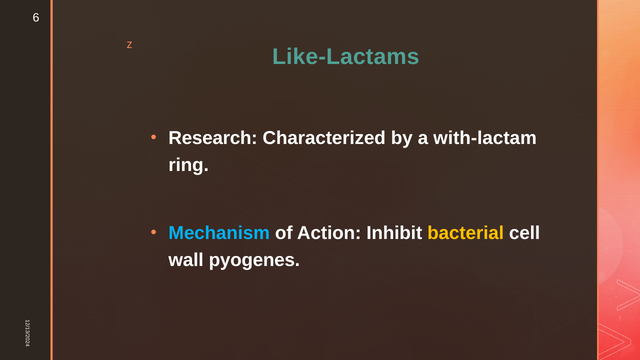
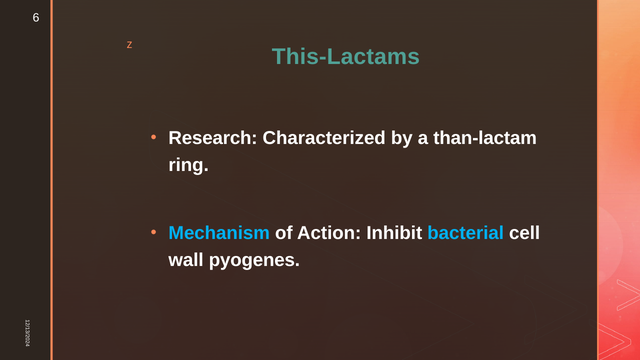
Like-Lactams: Like-Lactams -> This-Lactams (346, 57)
with-lactam: with-lactam -> than-lactam (485, 138)
bacterial colour: yellow -> light blue (466, 233)
